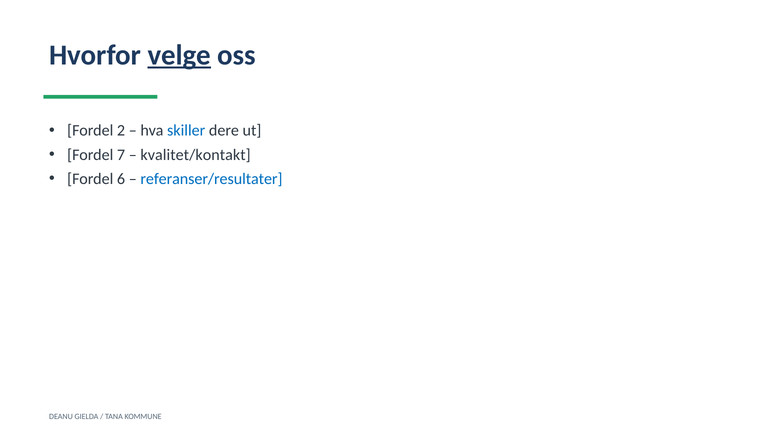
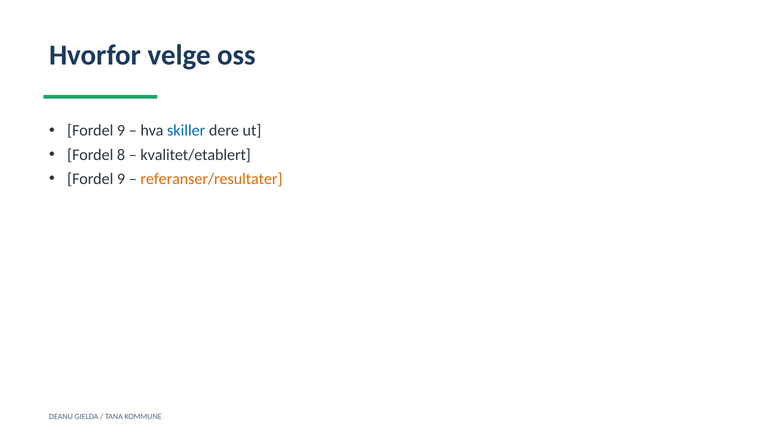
velge underline: present -> none (179, 55)
2: 2 -> 9 (121, 131)
7: 7 -> 8 (121, 155)
kvalitet/kontakt: kvalitet/kontakt -> kvalitet/etablert (196, 155)
6: 6 -> 9 (121, 179)
referanser/resultater colour: blue -> orange (211, 179)
